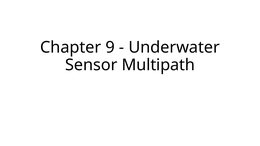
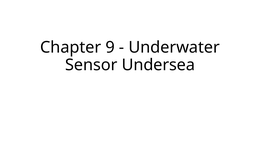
Multipath: Multipath -> Undersea (158, 65)
